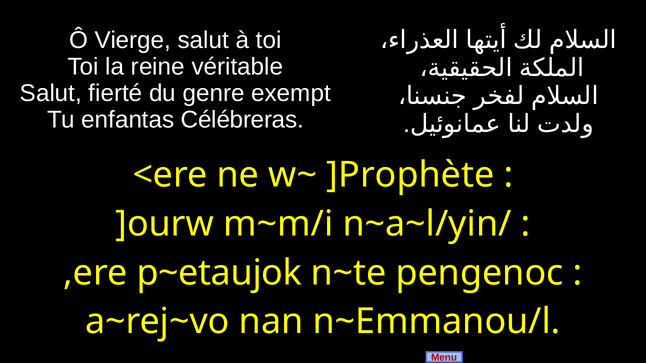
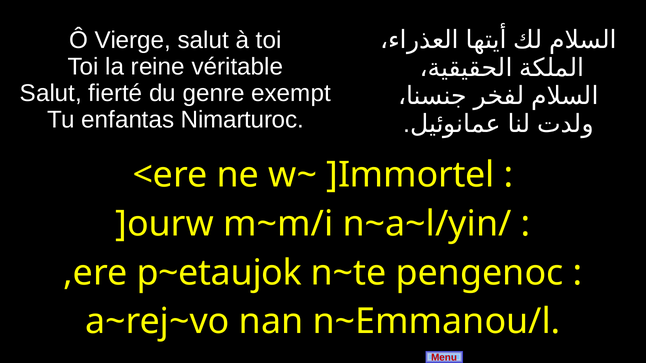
Célébreras: Célébreras -> Nimarturoc (242, 120)
]Prophète: ]Prophète -> ]Immortel (411, 175)
